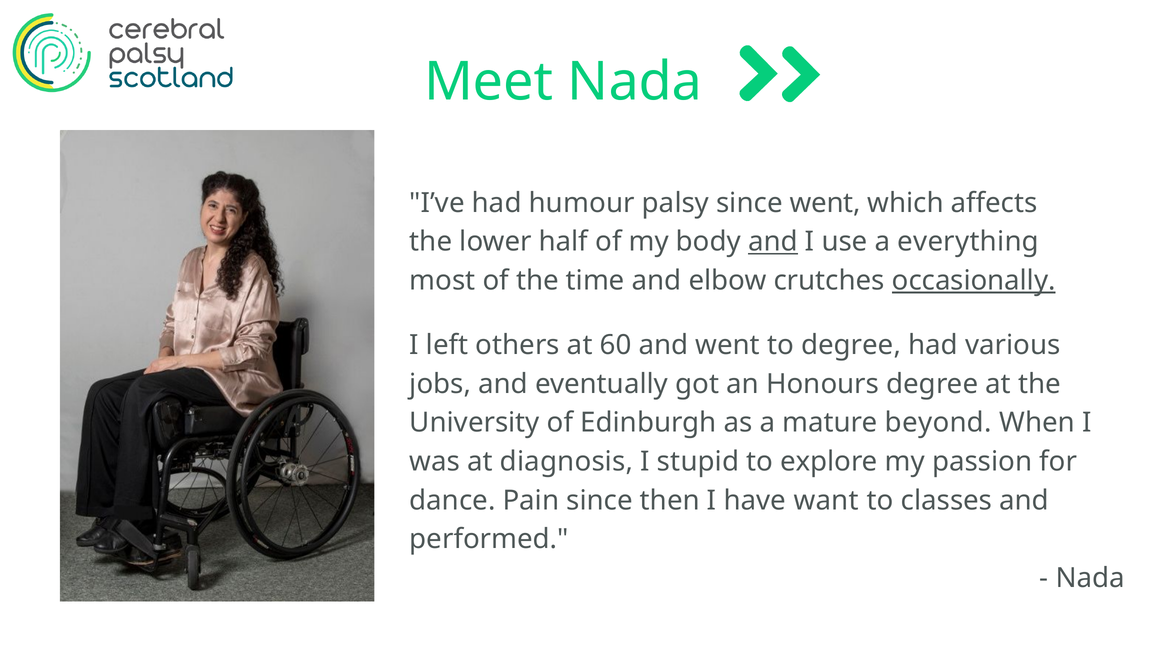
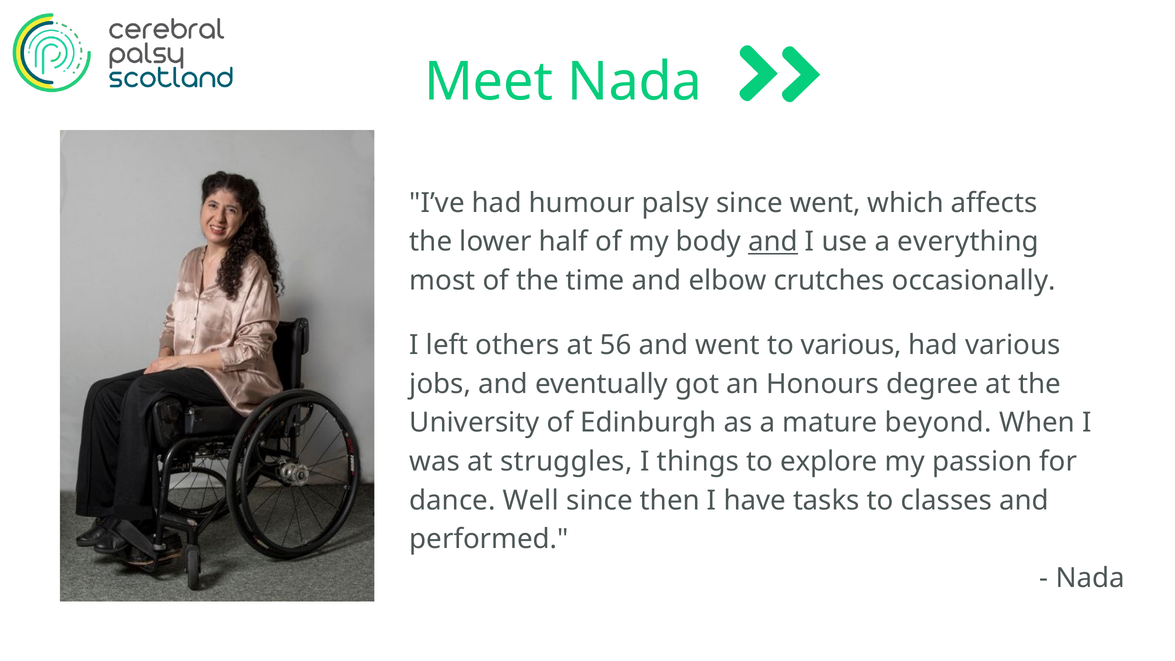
occasionally underline: present -> none (974, 281)
60: 60 -> 56 (616, 345)
to degree: degree -> various (851, 345)
diagnosis: diagnosis -> struggles (566, 462)
stupid: stupid -> things (698, 462)
Pain: Pain -> Well (531, 500)
want: want -> tasks (826, 500)
